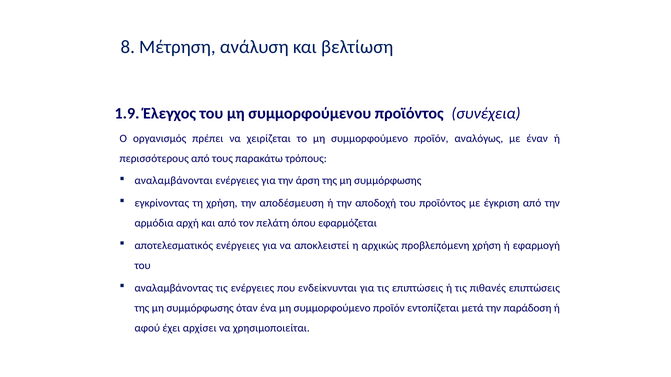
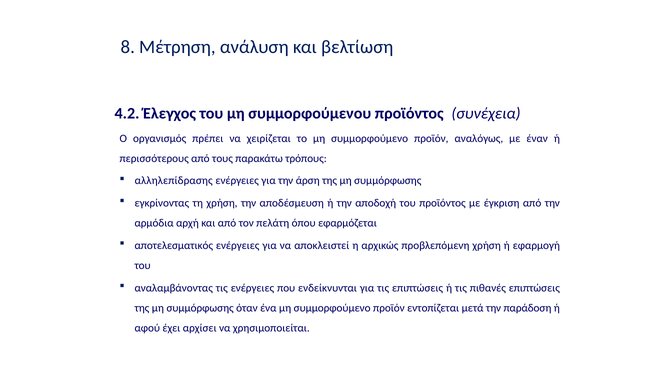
1.9: 1.9 -> 4.2 (127, 114)
αναλαμβάνονται: αναλαμβάνονται -> αλληλεπίδρασης (174, 181)
